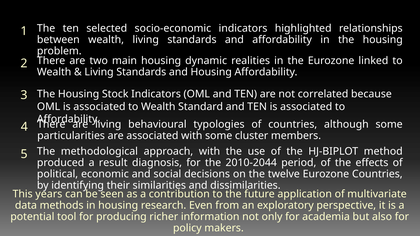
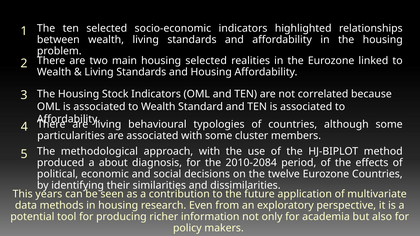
housing dynamic: dynamic -> selected (206, 61)
result: result -> about (113, 163)
2010-2044: 2010-2044 -> 2010-2084 (251, 163)
